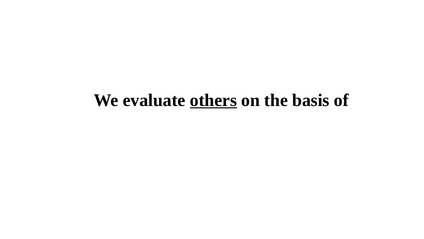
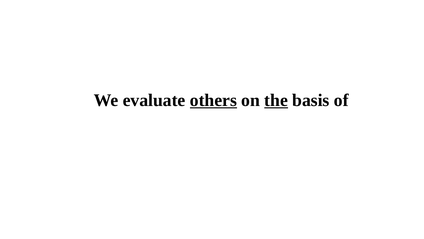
the underline: none -> present (276, 100)
